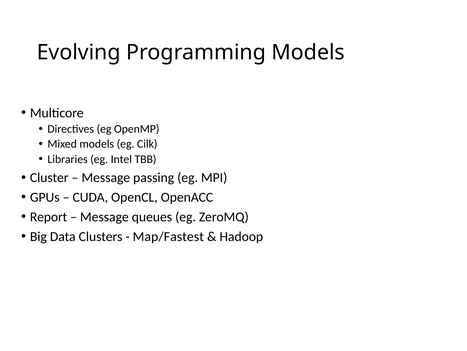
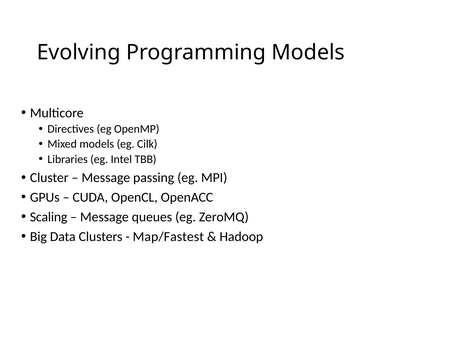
Report: Report -> Scaling (49, 217)
